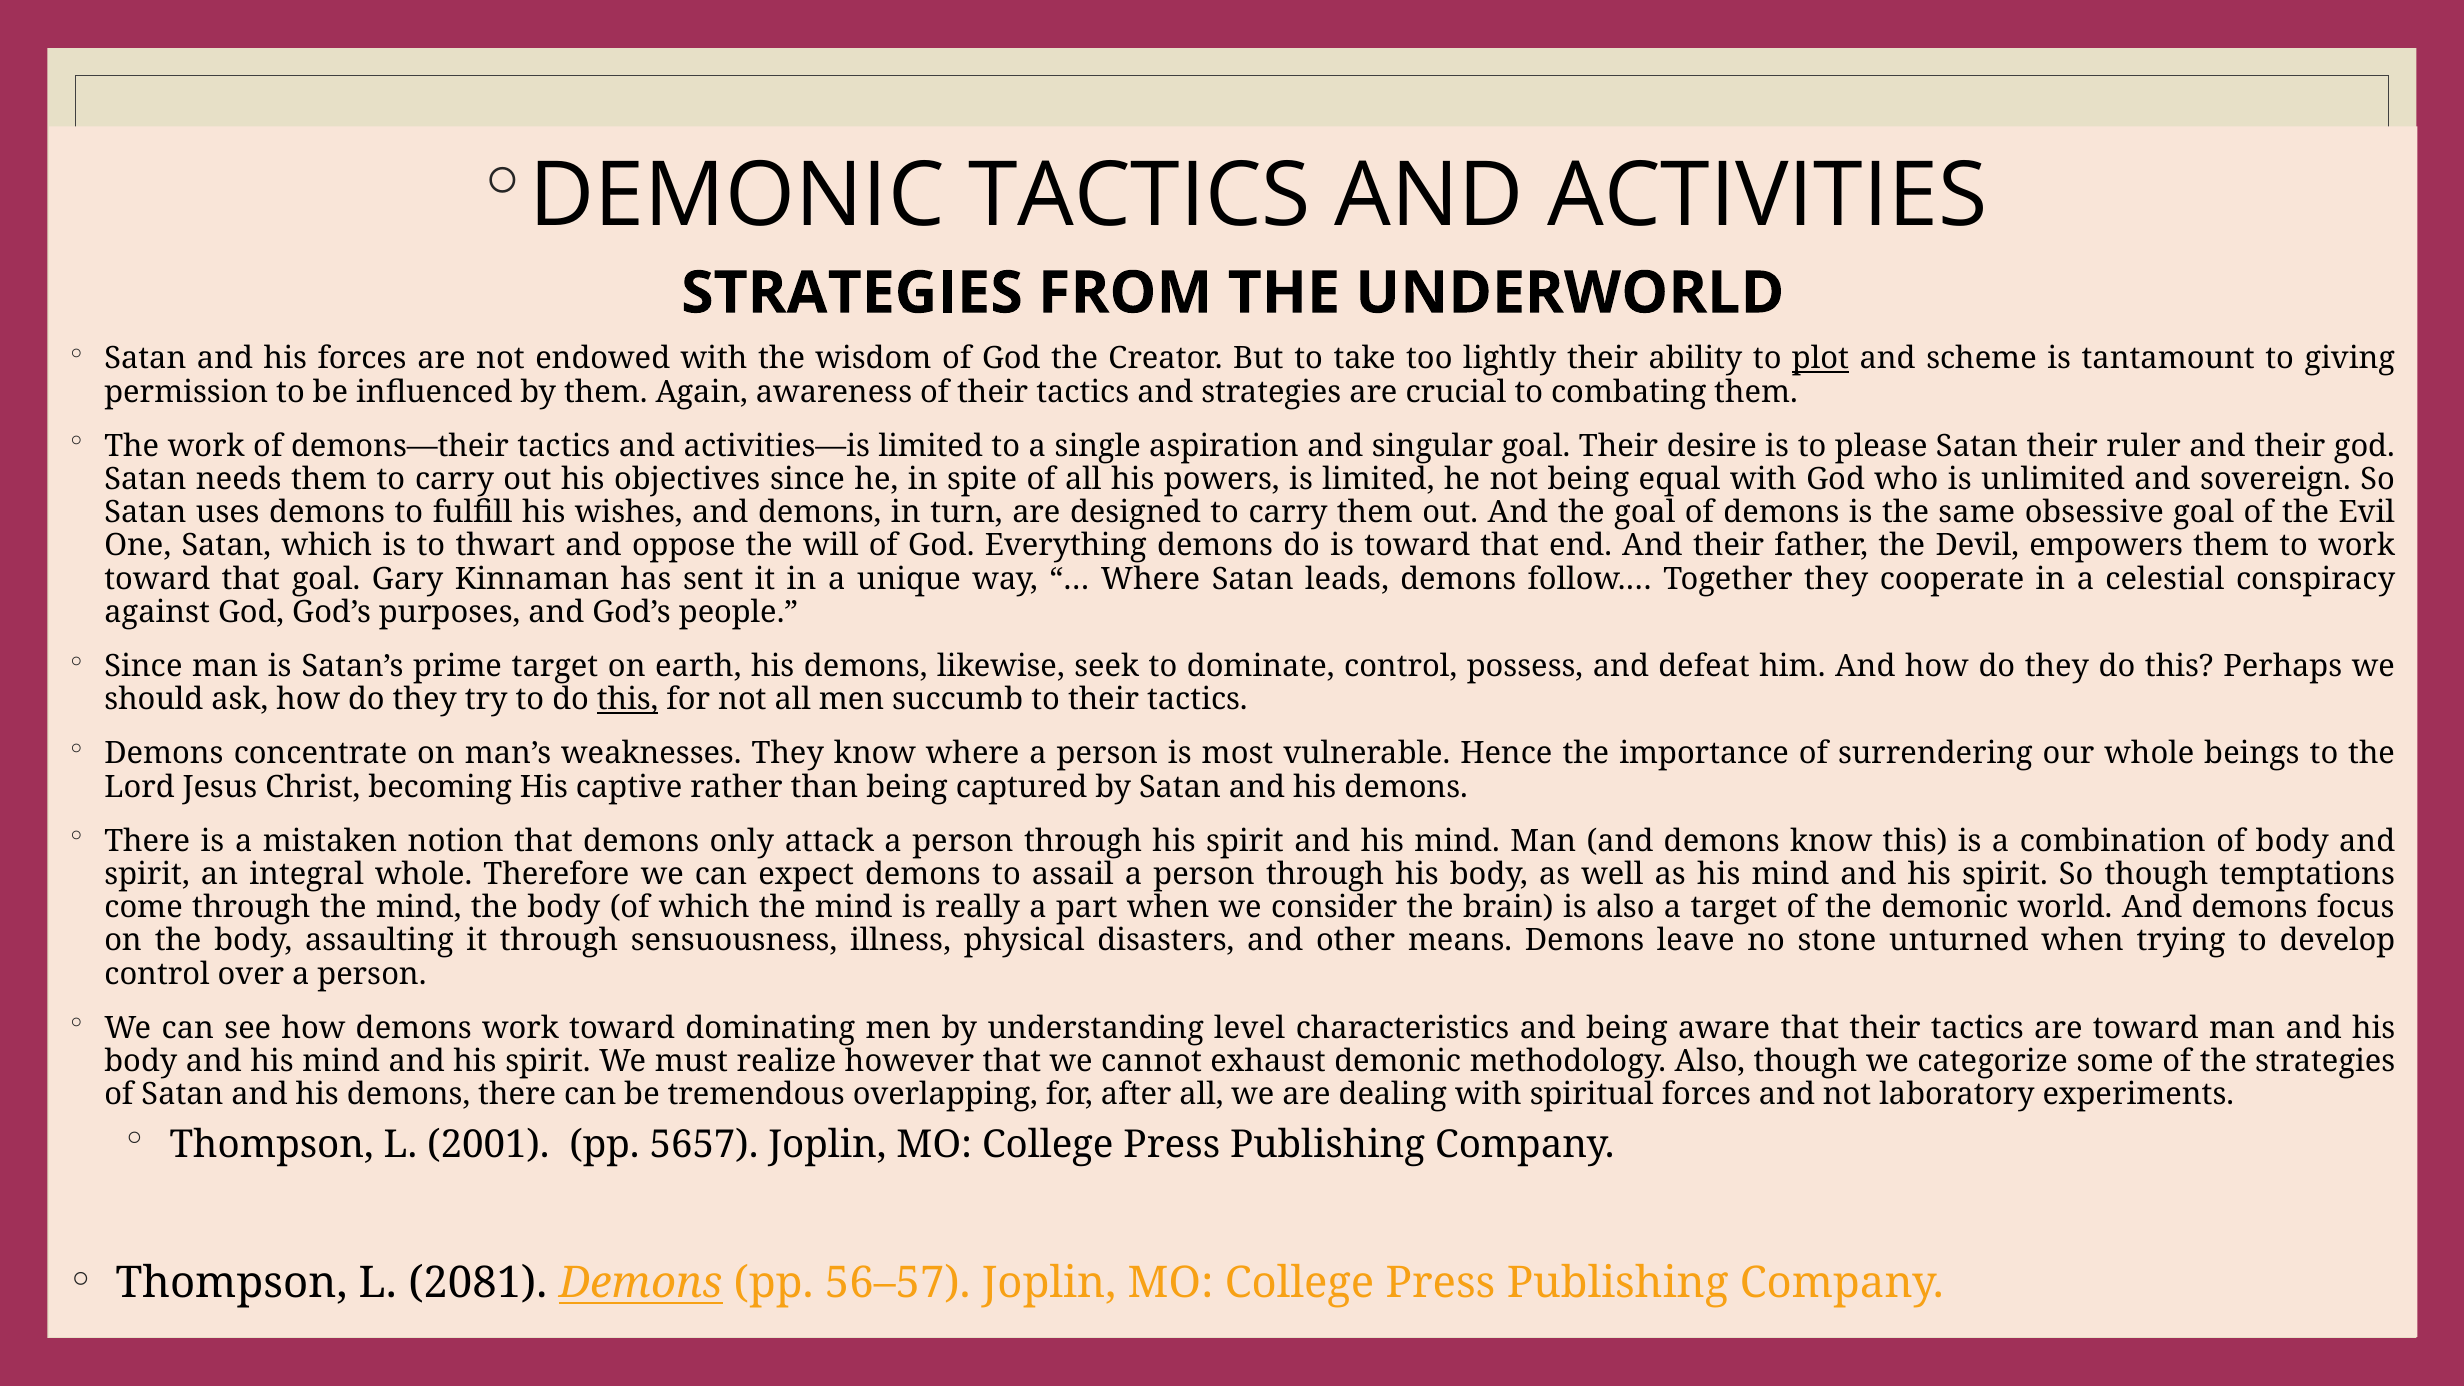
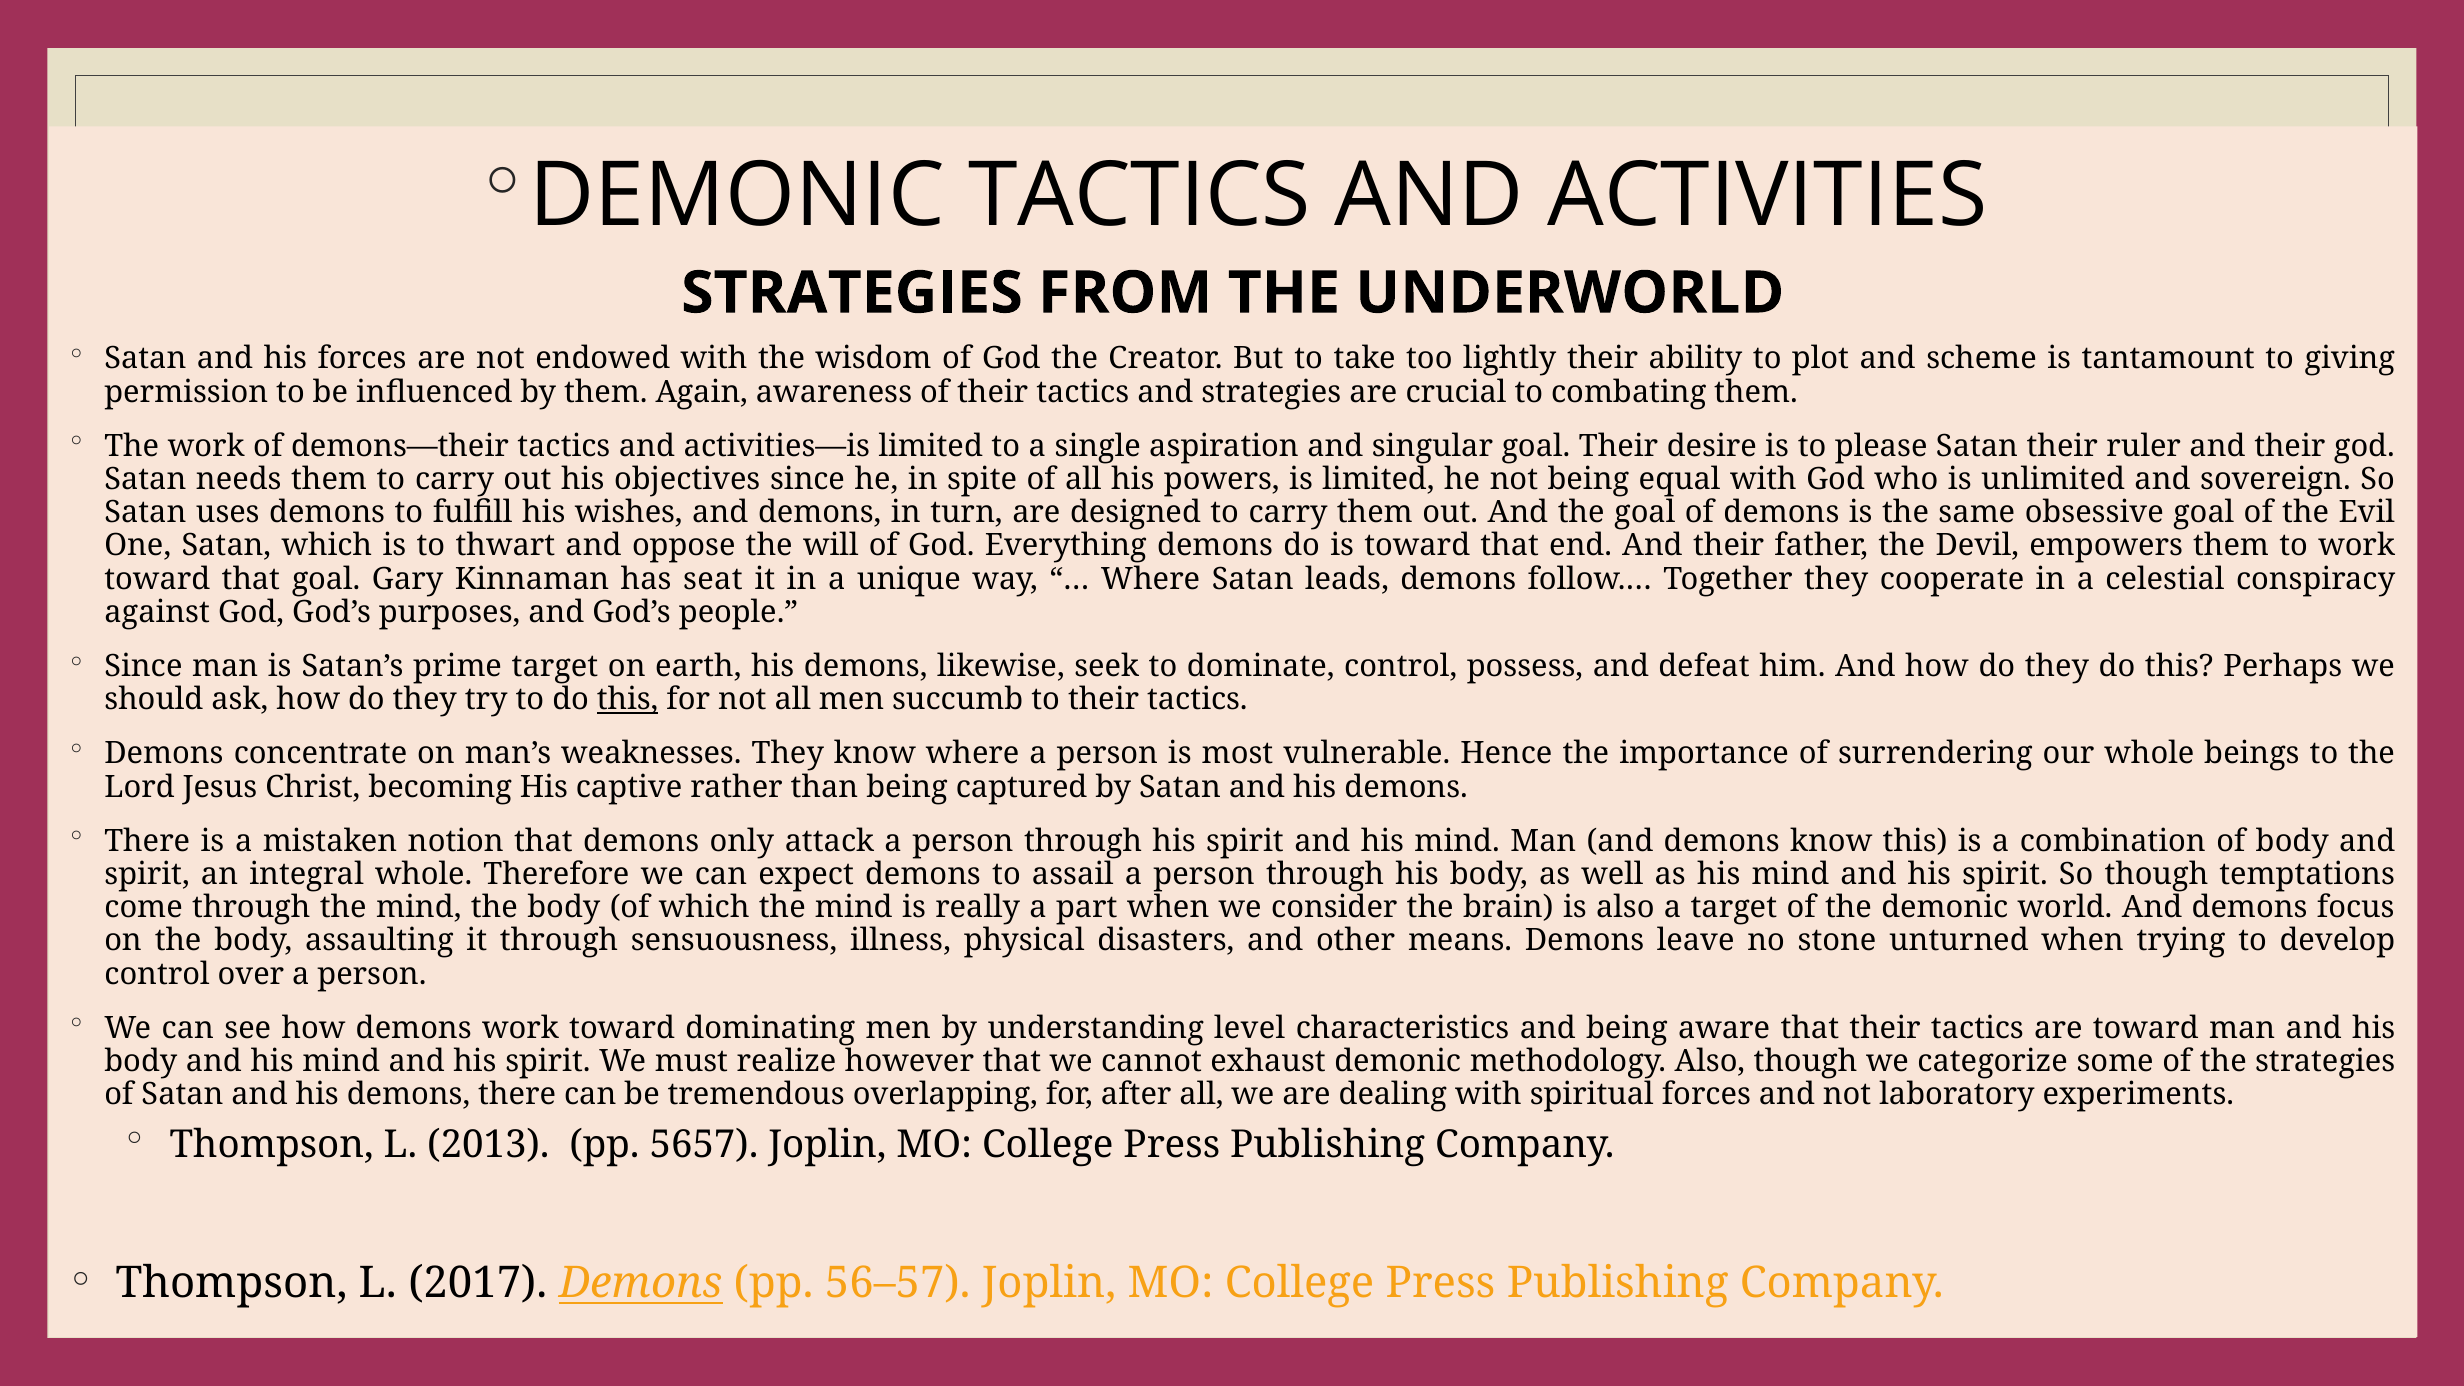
plot underline: present -> none (1820, 359)
sent: sent -> seat (713, 579)
2001: 2001 -> 2013 (488, 1144)
2081: 2081 -> 2017 (478, 1283)
